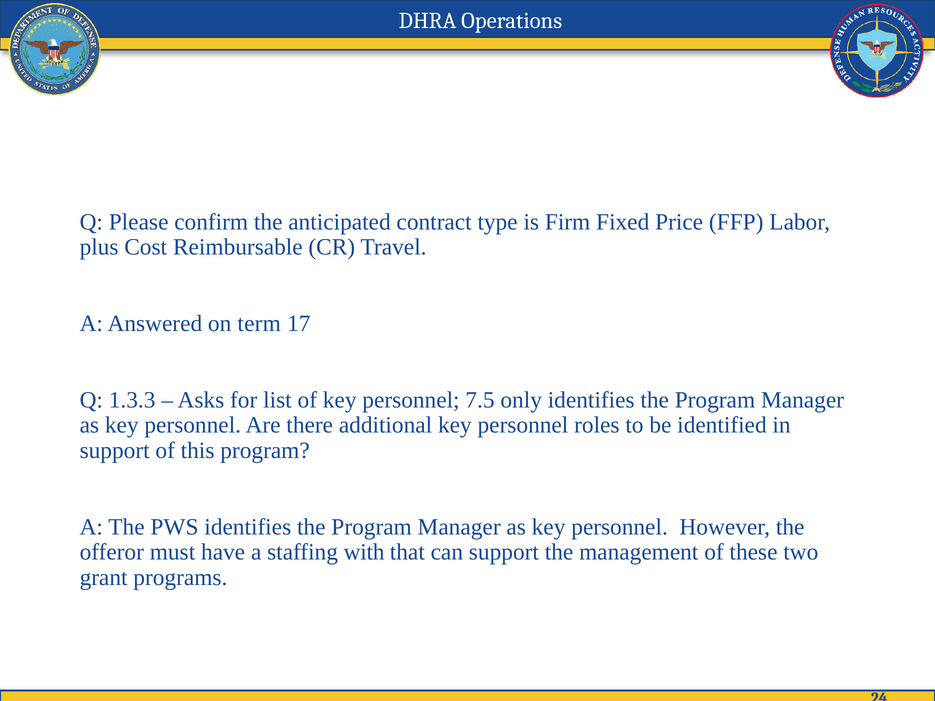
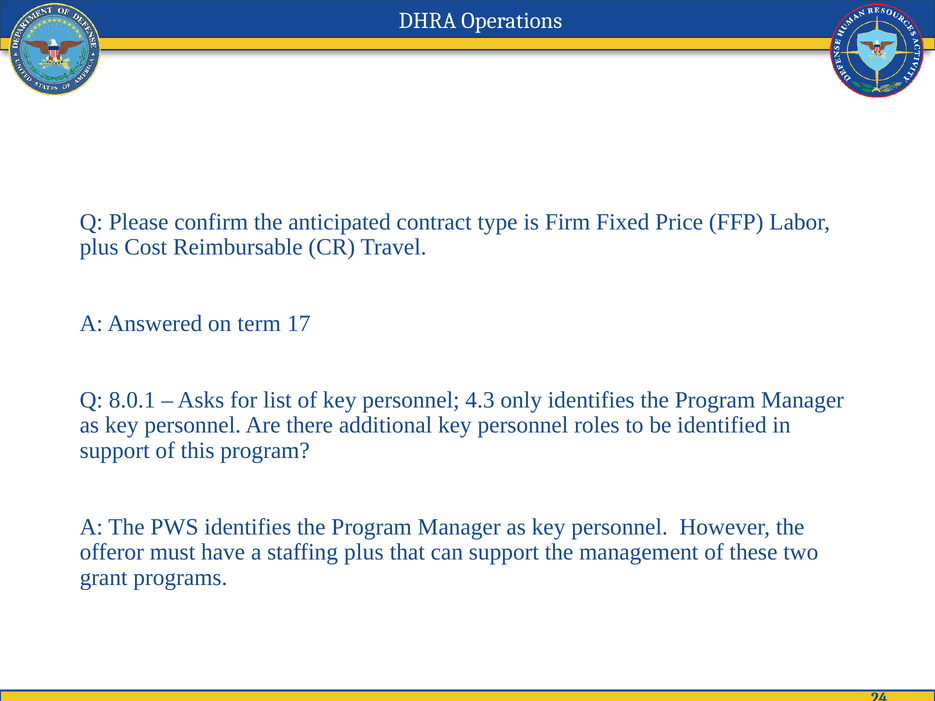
1.3.3: 1.3.3 -> 8.0.1 (132, 400)
7.5: 7.5 -> 4.3 (480, 400)
staffing with: with -> plus (364, 552)
